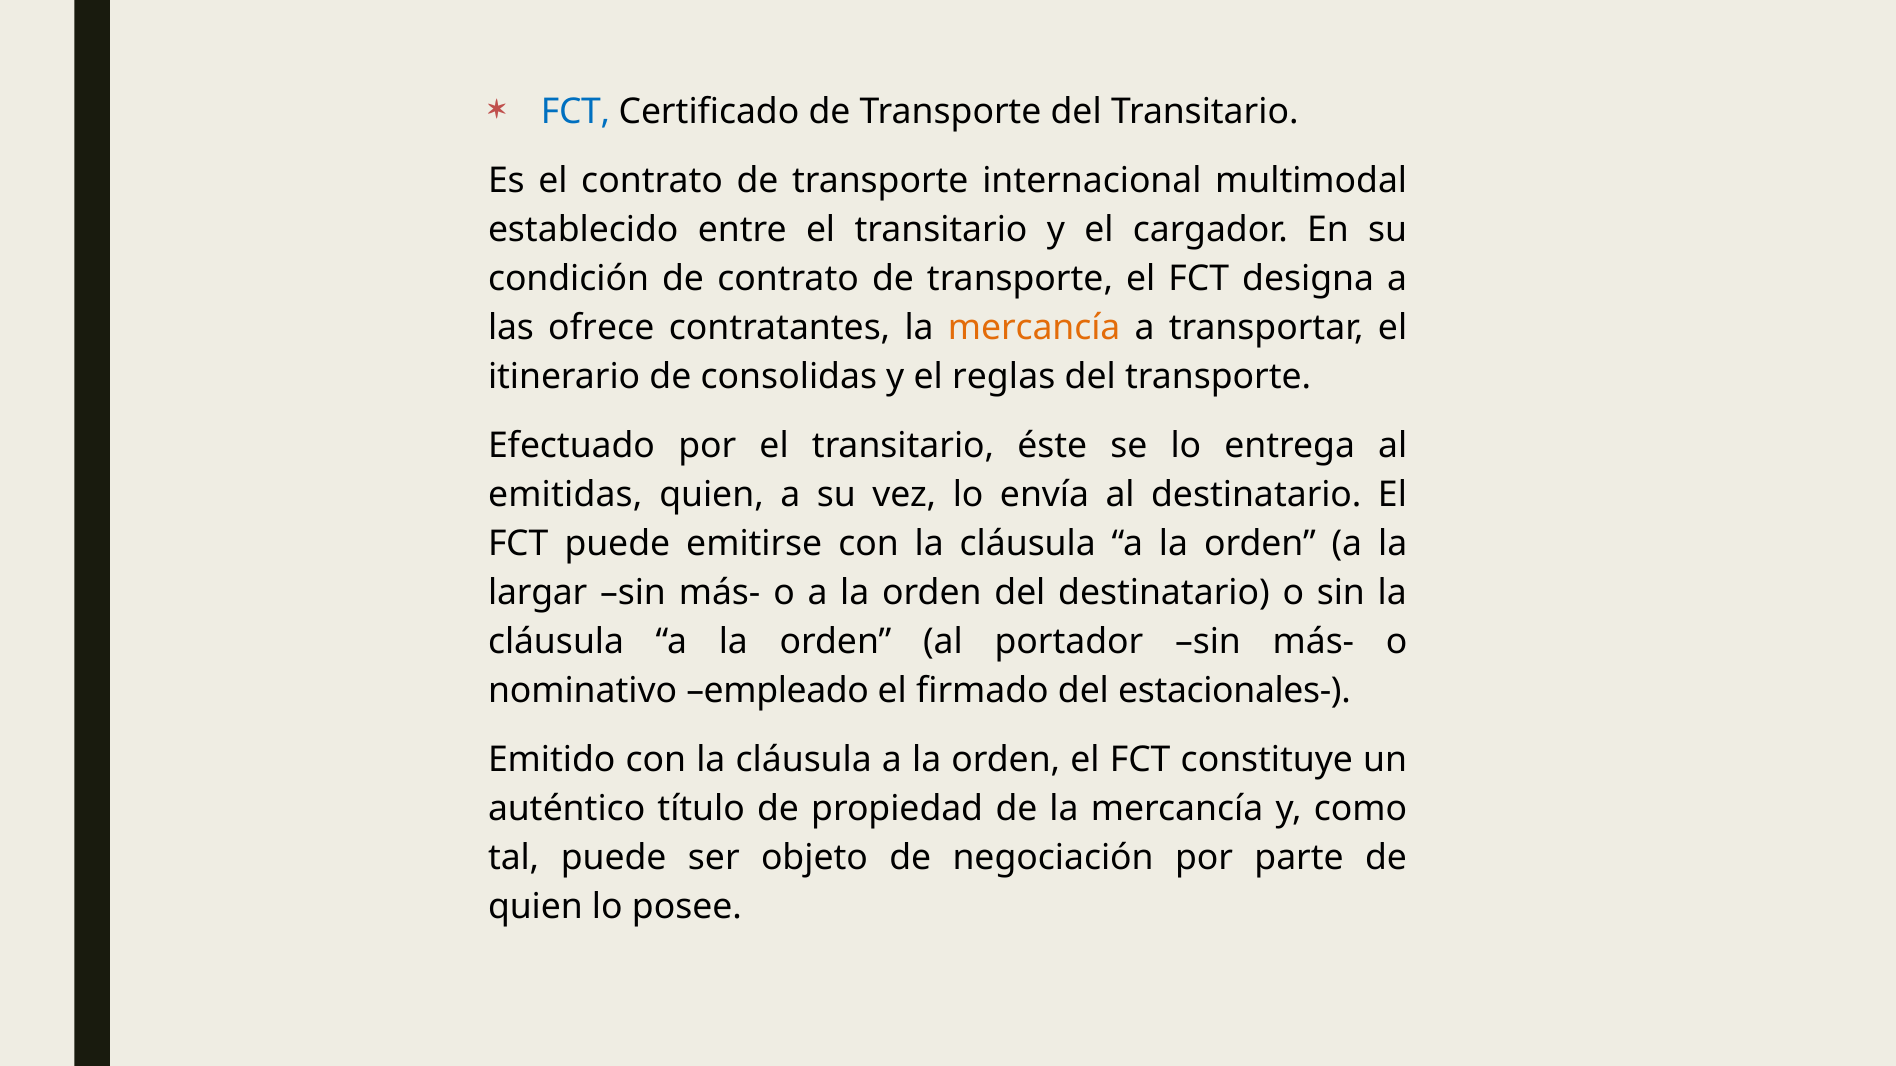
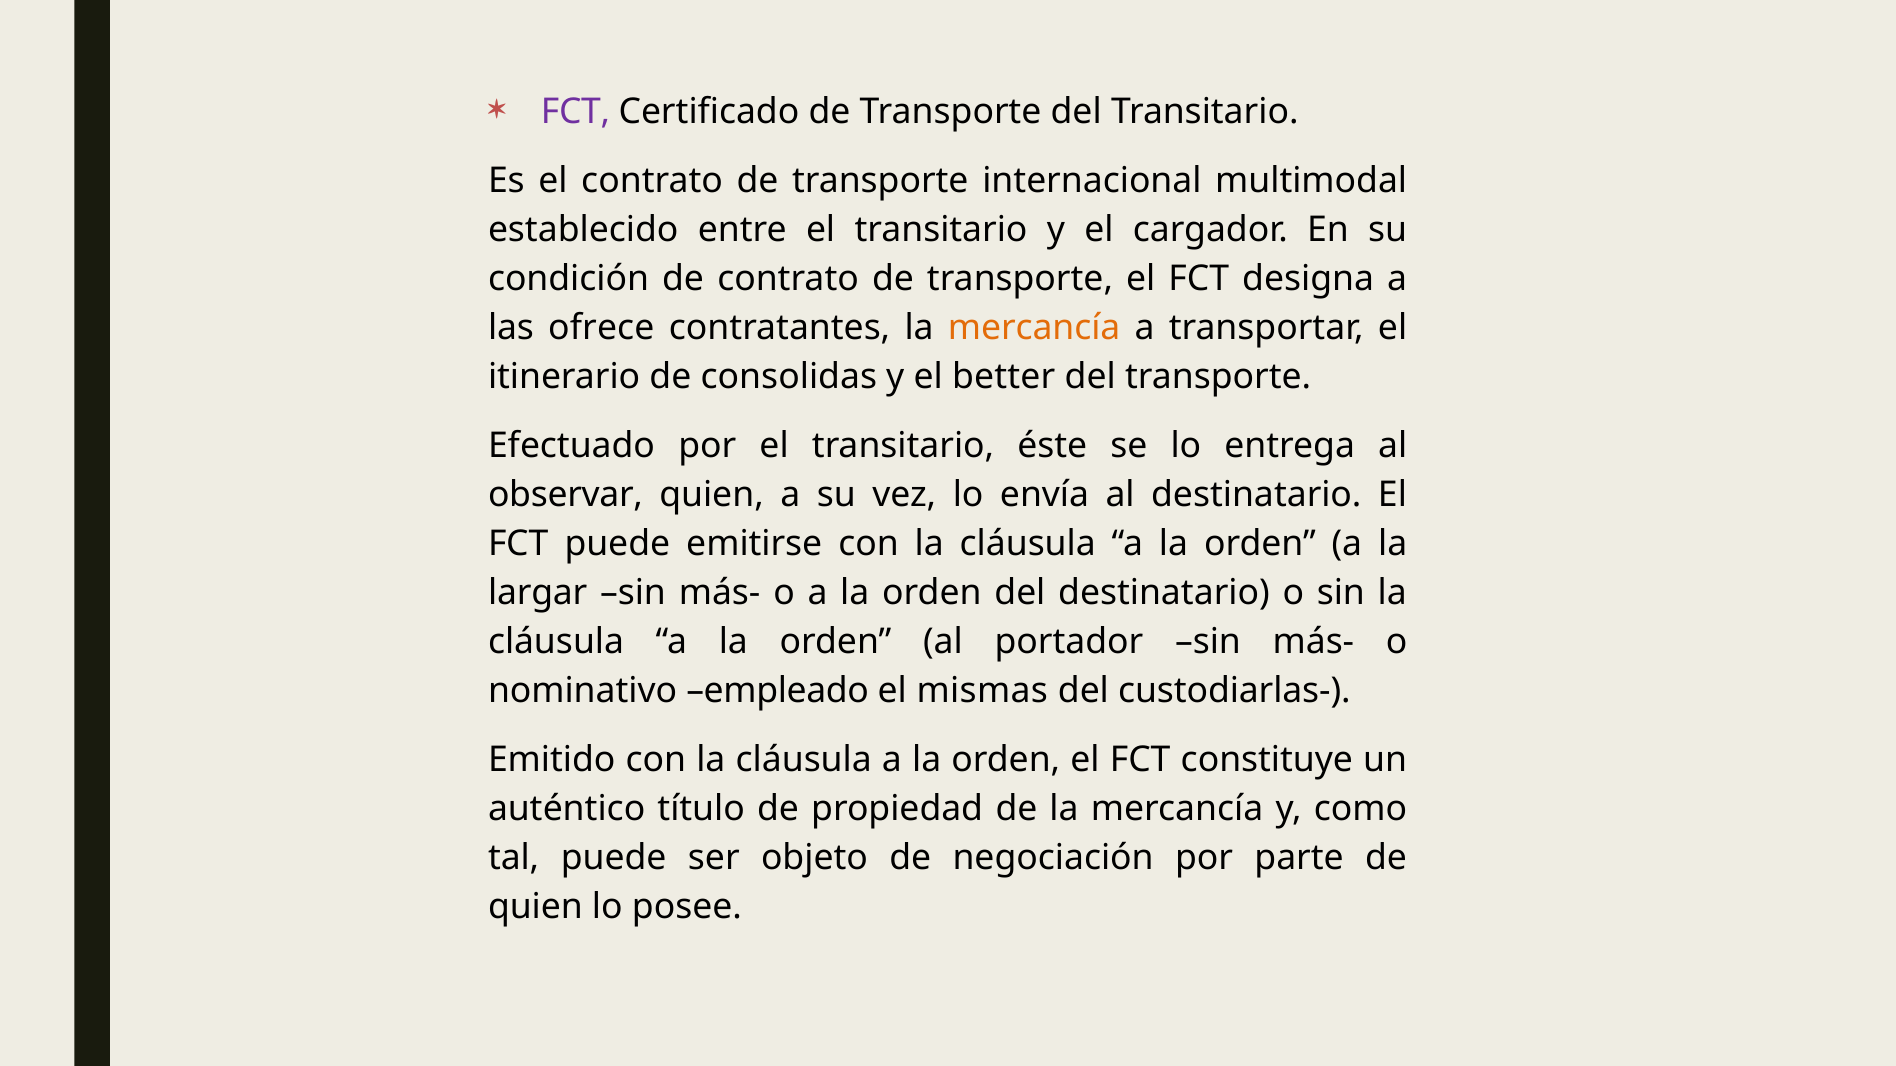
FCT colour: blue -> purple (576, 112)
reglas: reglas -> better (1004, 377)
emitidas: emitidas -> observar (565, 495)
firmado: firmado -> mismas (982, 691)
estacionales-: estacionales- -> custodiarlas- (1234, 691)
